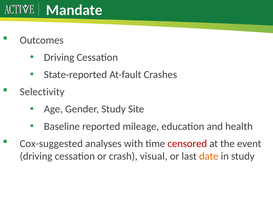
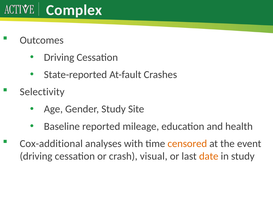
Mandate: Mandate -> Complex (74, 10)
Cox-suggested: Cox-suggested -> Cox-additional (51, 144)
censored colour: red -> orange (187, 144)
